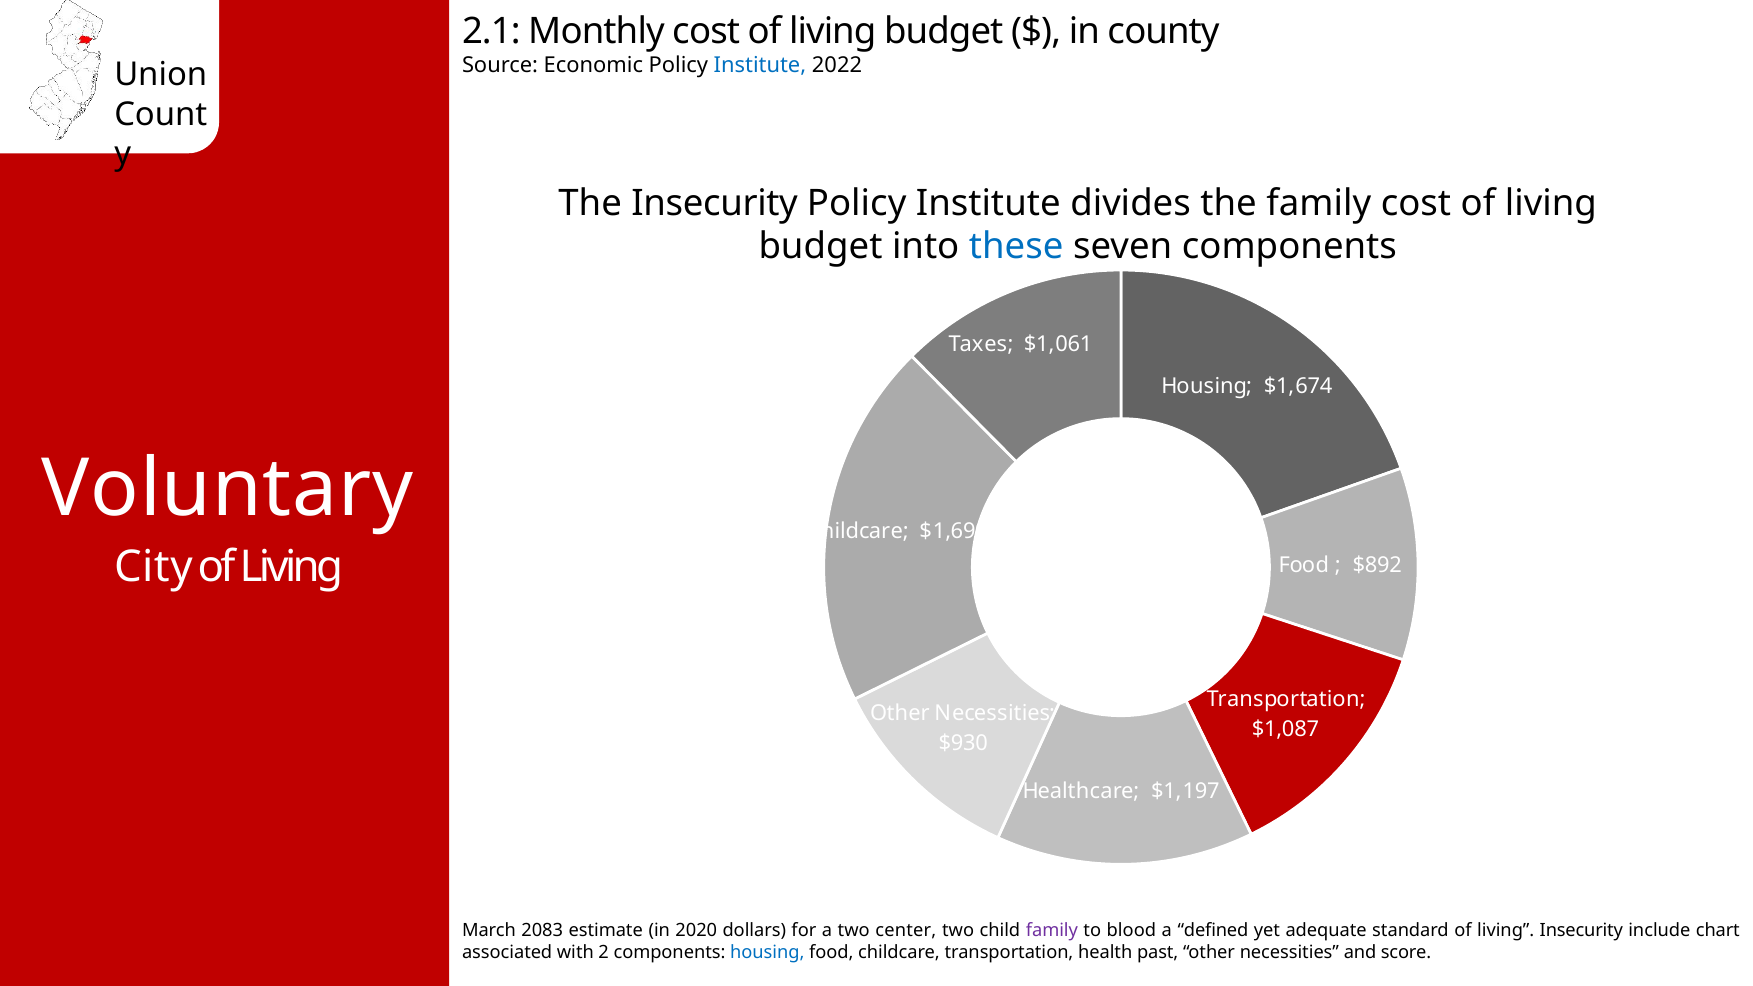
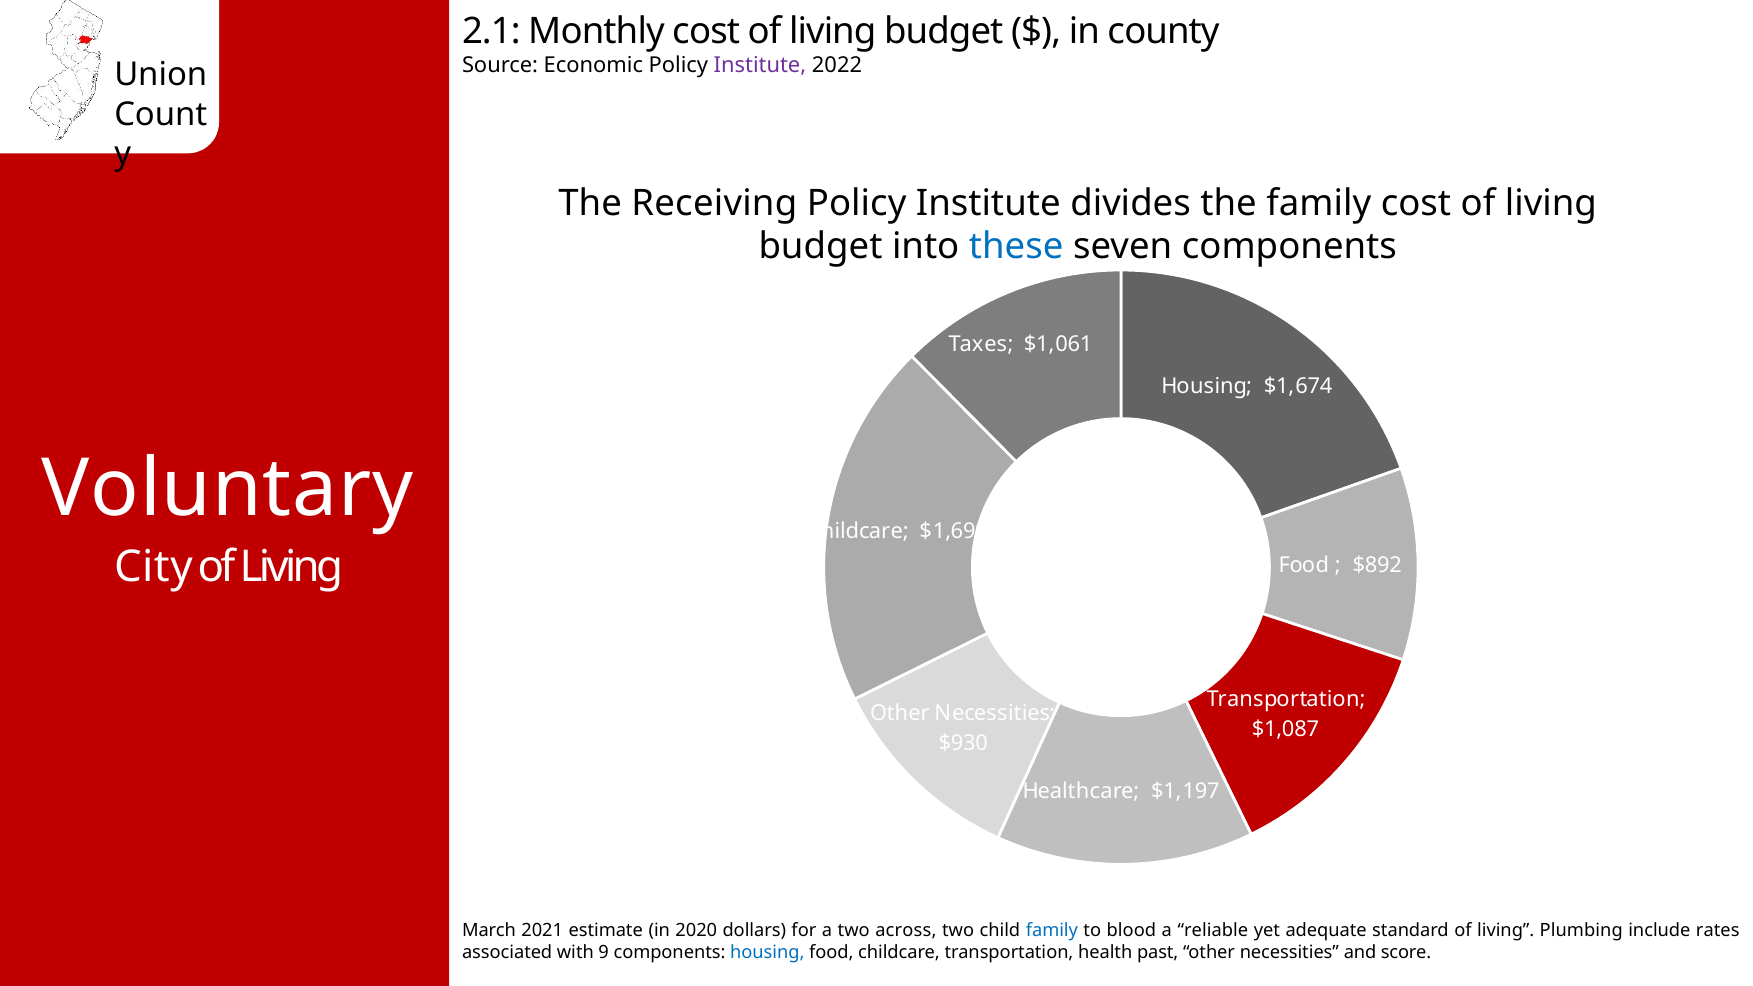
Institute colour: blue -> purple (760, 65)
The Insecurity: Insecurity -> Receiving (714, 203)
2083: 2083 -> 2021 (542, 931)
center: center -> across (906, 931)
family colour: purple -> blue (1052, 931)
defined: defined -> reliable (1213, 931)
living Insecurity: Insecurity -> Plumbing (1581, 931)
chart: chart -> rates (1718, 931)
2: 2 -> 9 (604, 953)
